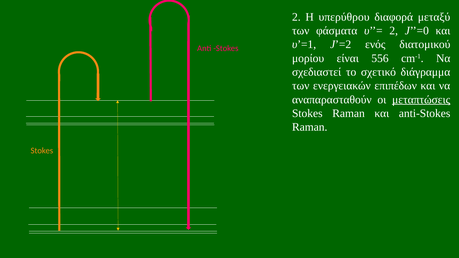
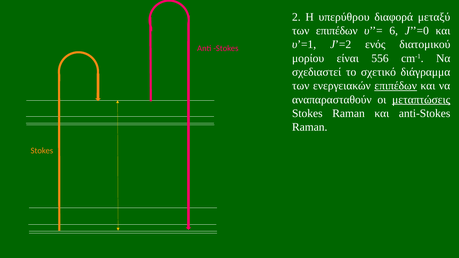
των φάσματα: φάσματα -> επιπέδων (337, 31)
υ’’= 2: 2 -> 6 (394, 31)
επιπέδων underline: none -> present (396, 86)
